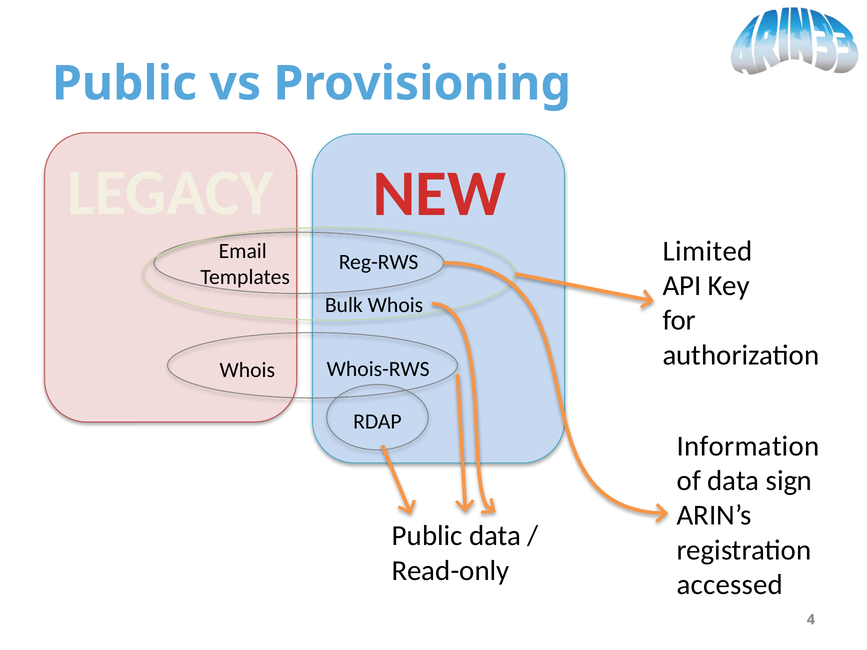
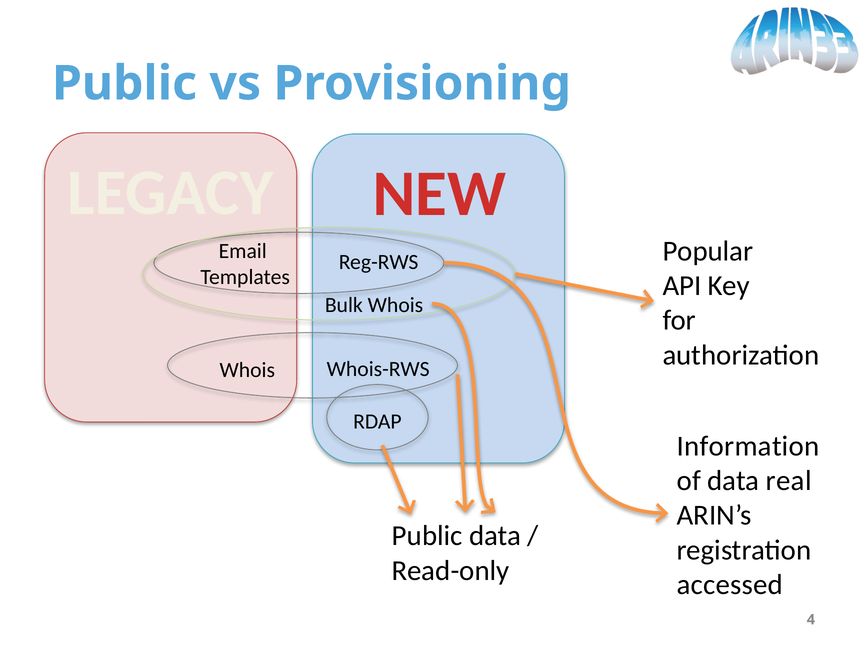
Limited: Limited -> Popular (708, 251)
sign: sign -> real (789, 481)
